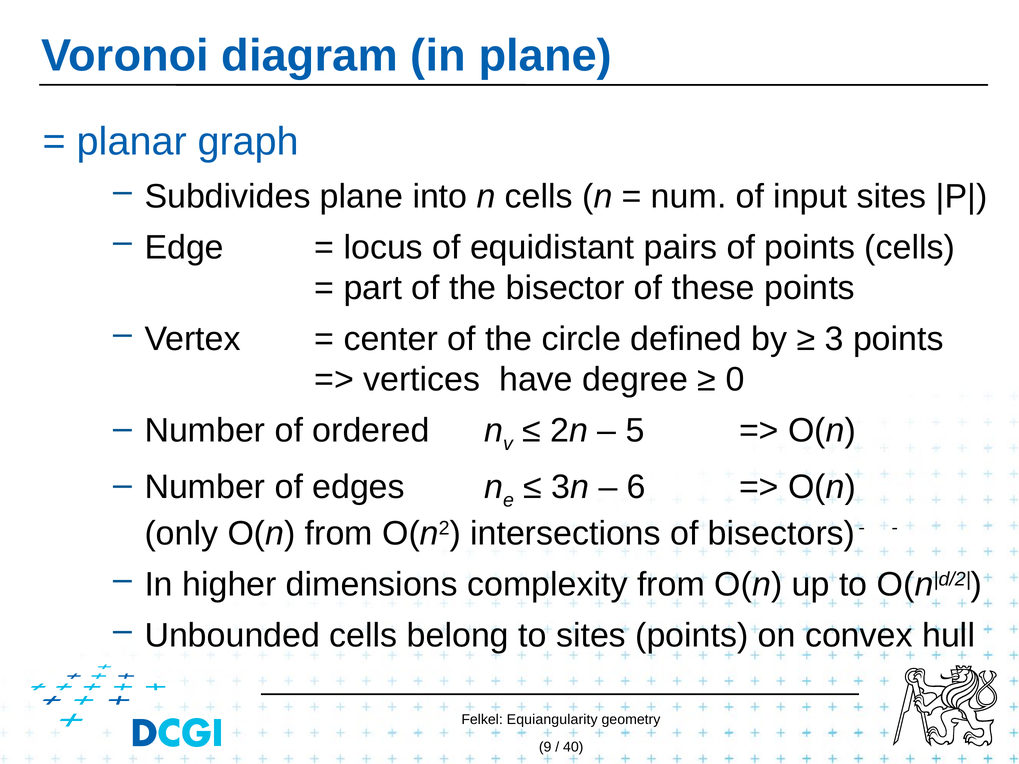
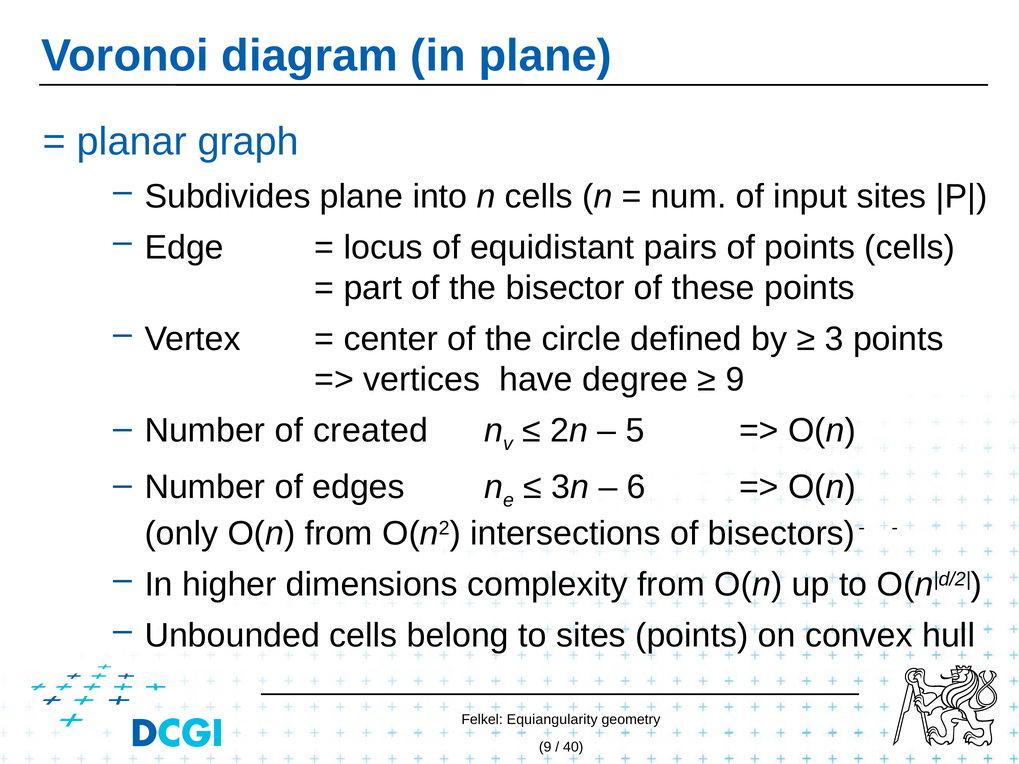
0: 0 -> 9 (735, 380)
ordered: ordered -> created (371, 431)
